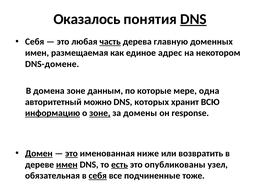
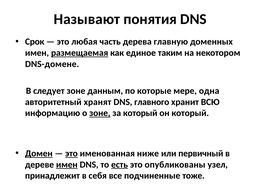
Оказалось: Оказалось -> Называют (87, 19)
DNS underline: present -> none (193, 19)
Себя: Себя -> Срок (35, 42)
часть underline: present -> none (110, 42)
размещаемая underline: none -> present (80, 53)
адрес: адрес -> таким (170, 53)
домена: домена -> следует (49, 91)
можно: можно -> хранят (98, 102)
которых: которых -> главного (152, 102)
информацию underline: present -> none (53, 113)
за домены: домены -> который (140, 113)
он response: response -> который (190, 113)
возвратить: возвратить -> первичный (201, 153)
обязательная: обязательная -> принадлежит (52, 175)
себя underline: present -> none (98, 175)
